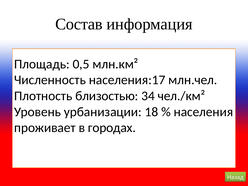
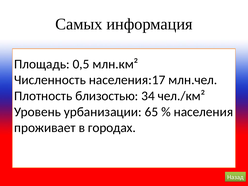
Состав: Состав -> Самых (79, 24)
18: 18 -> 65 (152, 112)
